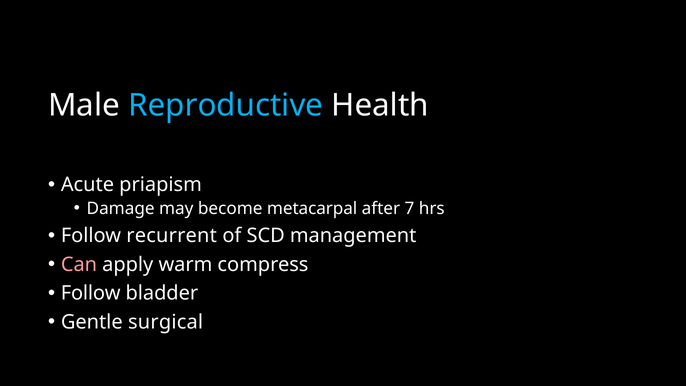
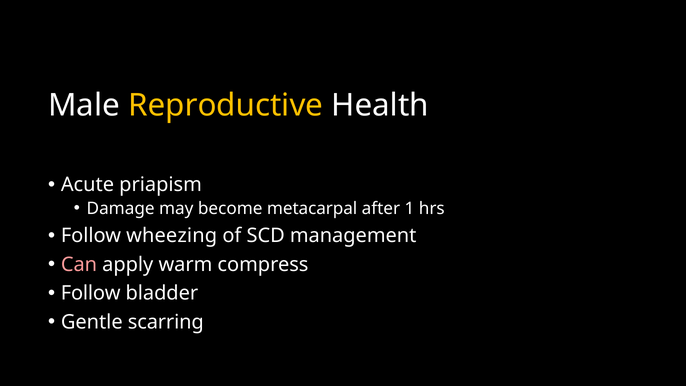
Reproductive colour: light blue -> yellow (226, 105)
7: 7 -> 1 (409, 208)
recurrent: recurrent -> wheezing (172, 236)
surgical: surgical -> scarring (166, 322)
